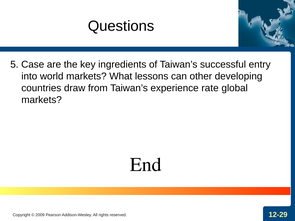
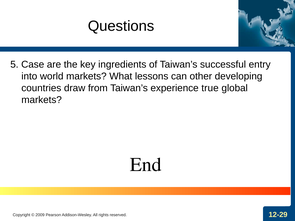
rate: rate -> true (210, 88)
